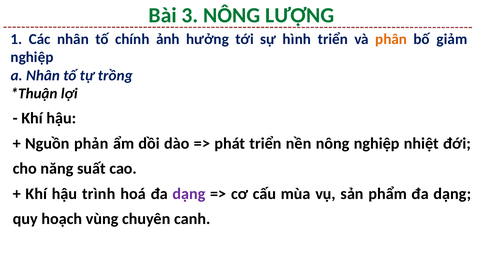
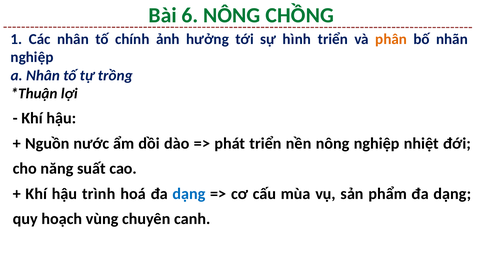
3: 3 -> 6 (190, 15)
LƯỢNG: LƯỢNG -> CHỒNG (300, 15)
giảm: giảm -> nhãn (452, 39)
phản: phản -> nước (91, 144)
dạng colour: purple -> blue (189, 194)
